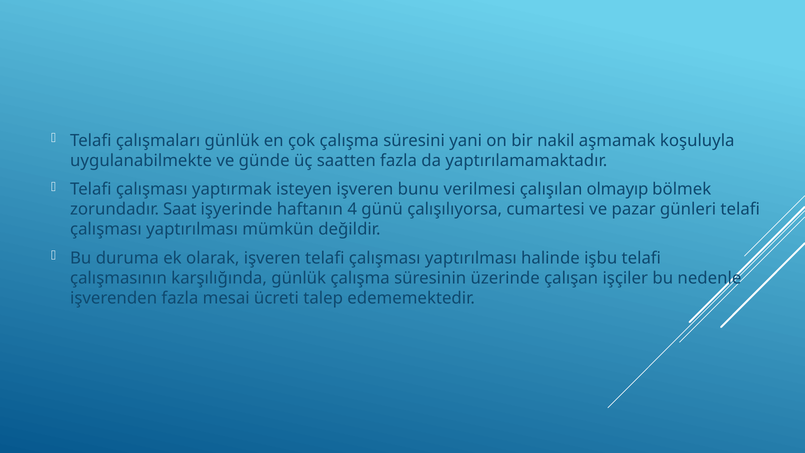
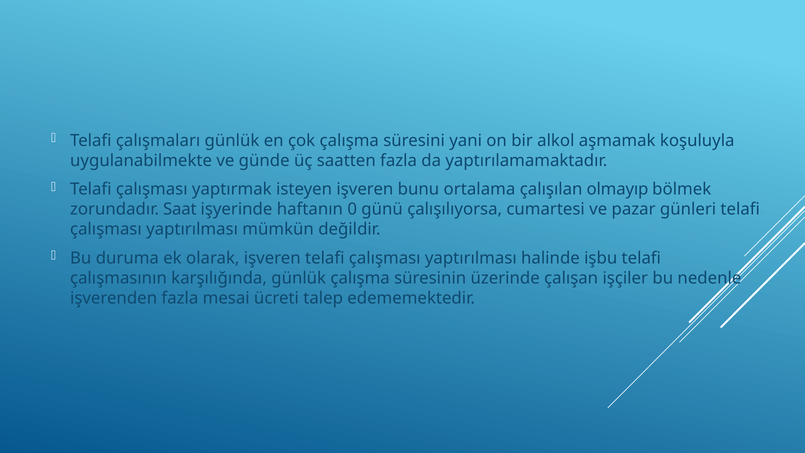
nakil: nakil -> alkol (556, 140)
verilmesi: verilmesi -> ortalama (479, 189)
4: 4 -> 0 (352, 209)
